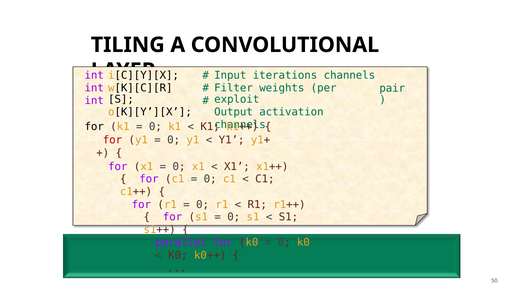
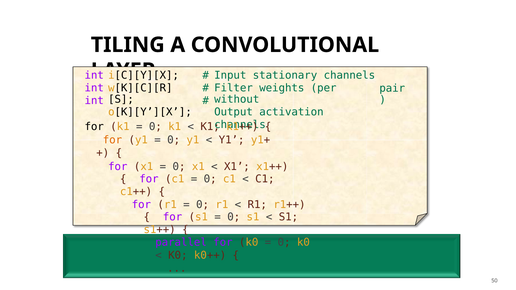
iterations: iterations -> stationary (285, 75)
exploit: exploit -> without (237, 99)
for colour: red -> orange (112, 140)
